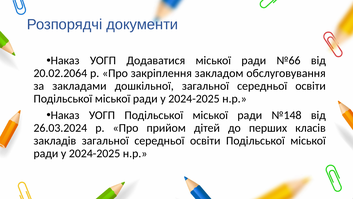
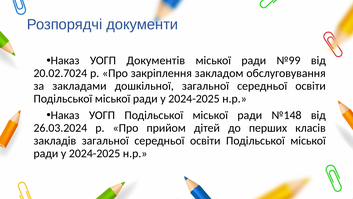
Додаватися: Додаватися -> Документів (156, 60)
№66: №66 -> №99 (289, 60)
20.02.2064: 20.02.2064 -> 20.02.7024 (60, 73)
